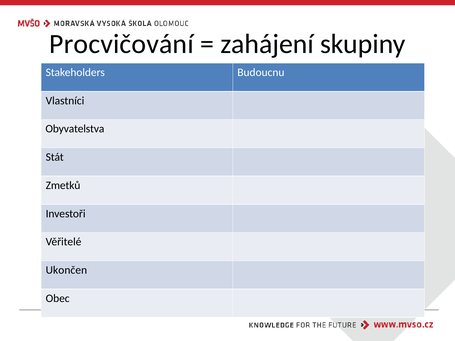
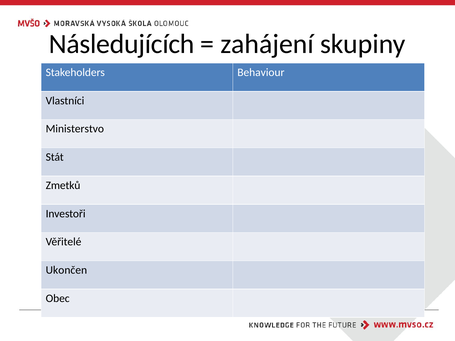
Procvičování: Procvičování -> Následujících (122, 44)
Budoucnu: Budoucnu -> Behaviour (261, 72)
Obyvatelstva: Obyvatelstva -> Ministerstvo (75, 129)
